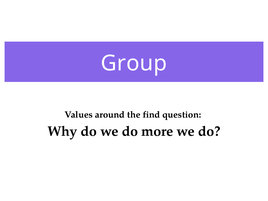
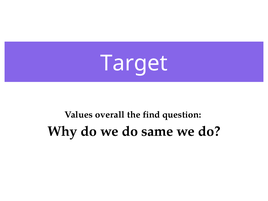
Group: Group -> Target (134, 63)
around: around -> overall (110, 115)
more: more -> same (157, 131)
